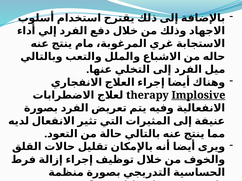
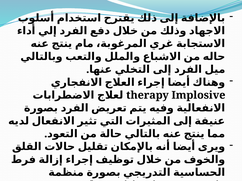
Implosive underline: present -> none (198, 95)
